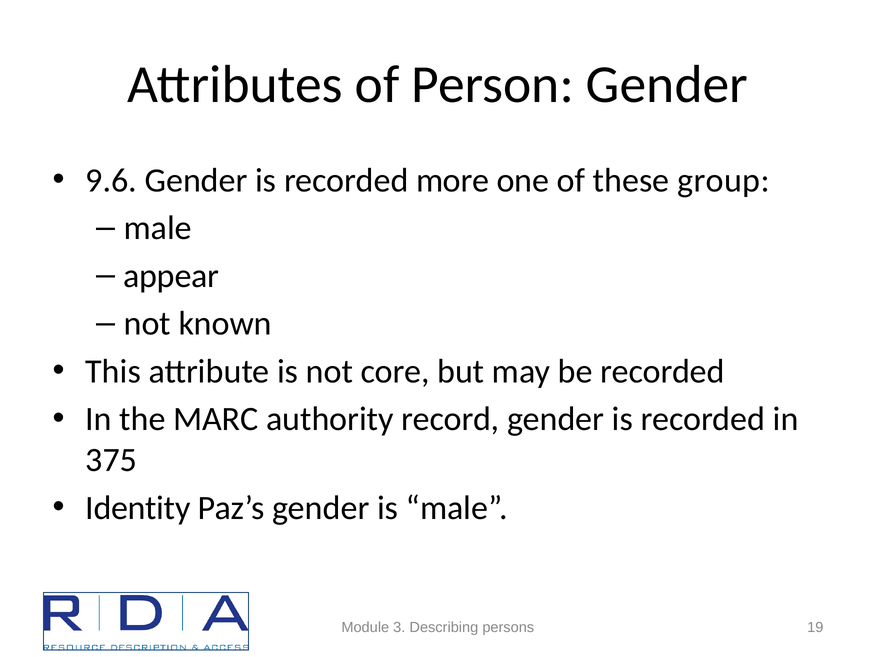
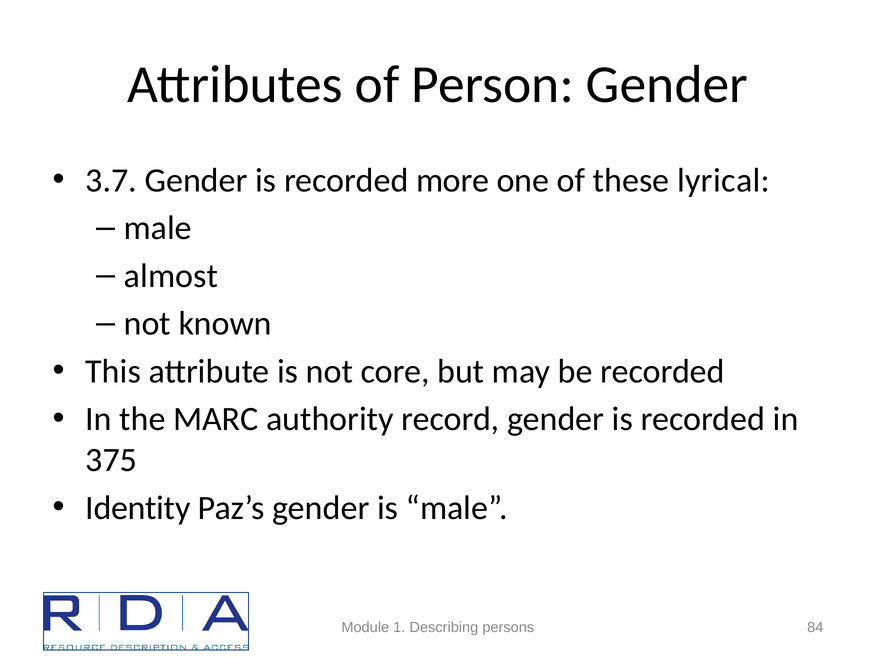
9.6: 9.6 -> 3.7 (111, 181)
group: group -> lyrical (724, 181)
appear: appear -> almost (171, 276)
3: 3 -> 1 (399, 627)
19: 19 -> 84 (815, 627)
